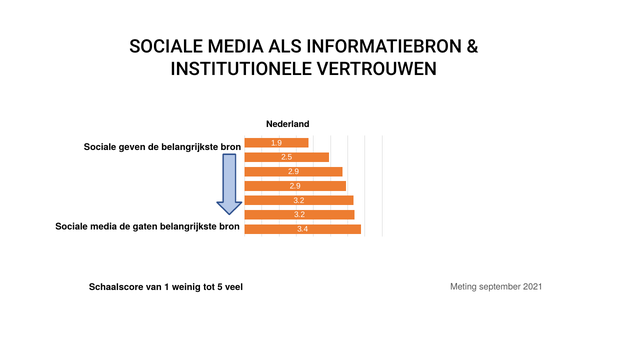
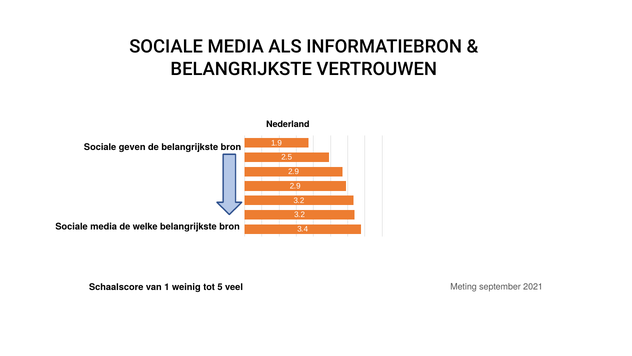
INSTITUTIONELE: INSTITUTIONELE -> BELANGRIJKSTE (241, 69)
gaten: gaten -> welke (145, 226)
